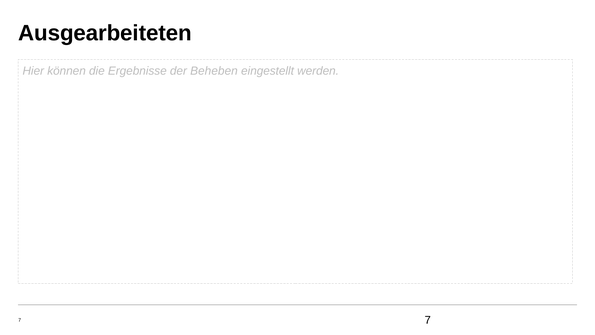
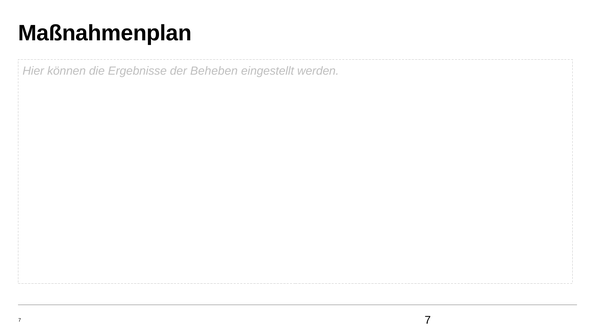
Ausgearbeiteten: Ausgearbeiteten -> Maßnahmenplan (105, 33)
